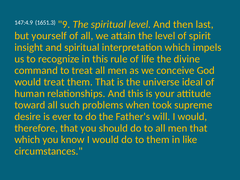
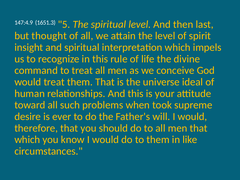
9: 9 -> 5 (64, 24)
yourself: yourself -> thought (49, 36)
